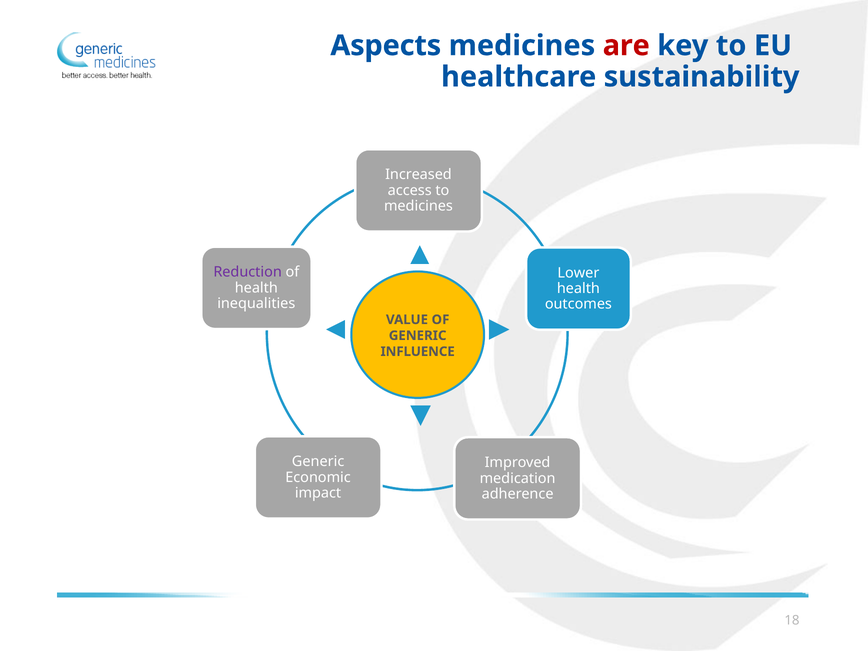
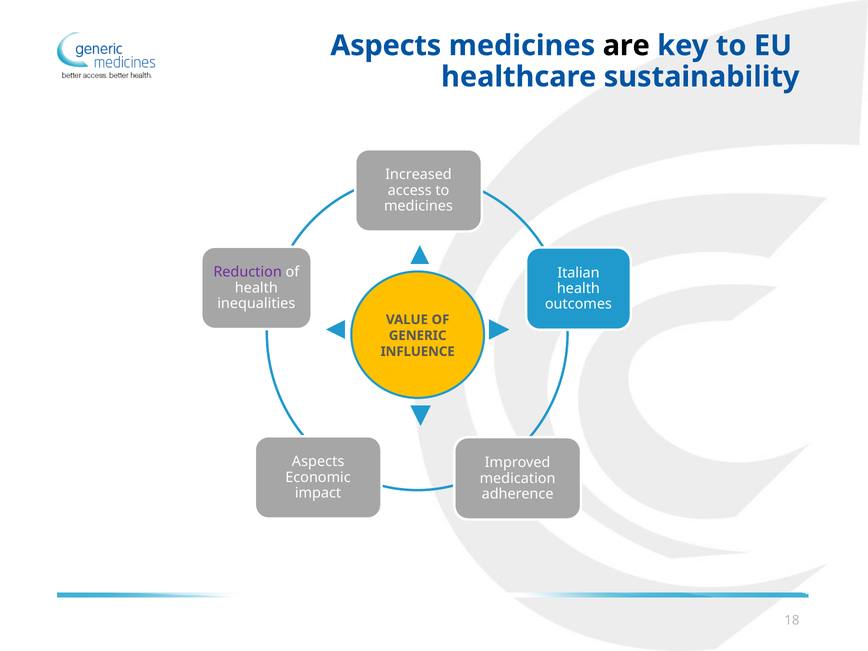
are colour: red -> black (626, 46)
Lower: Lower -> Italian (578, 273)
Generic: Generic -> Aspects (318, 462)
